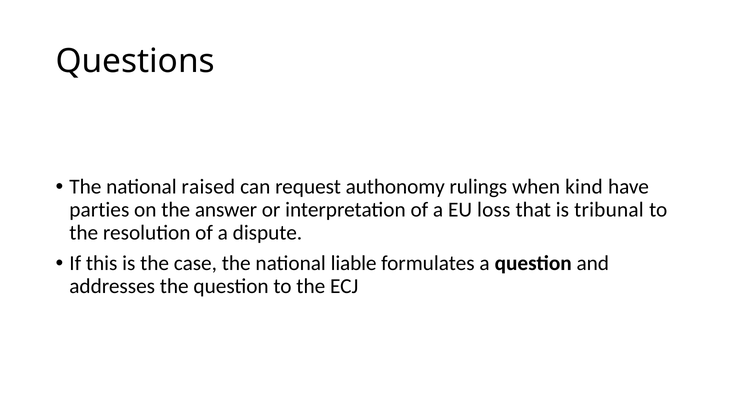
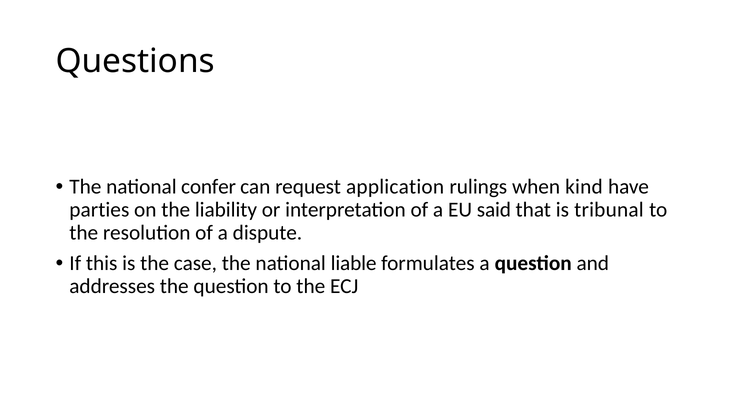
raised: raised -> confer (209, 187)
authonomy: authonomy -> application (395, 187)
answer: answer -> liability (226, 210)
loss: loss -> said (494, 210)
